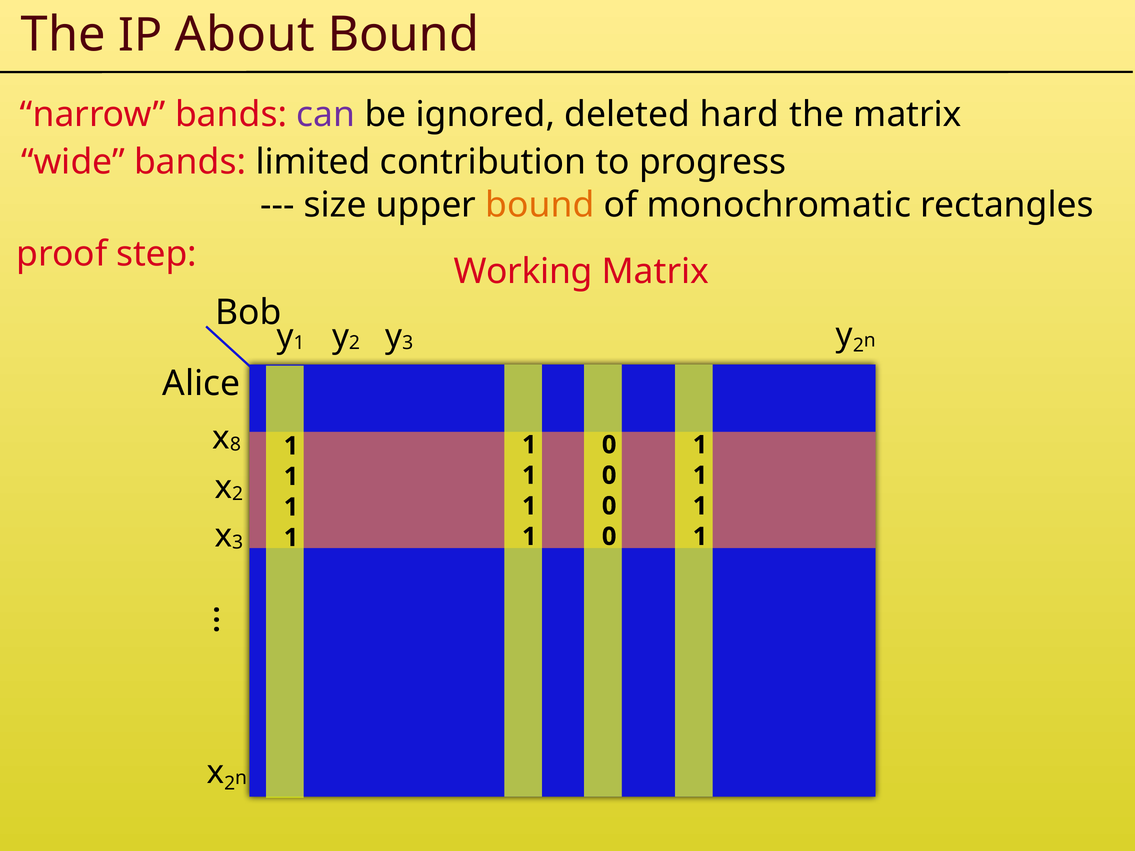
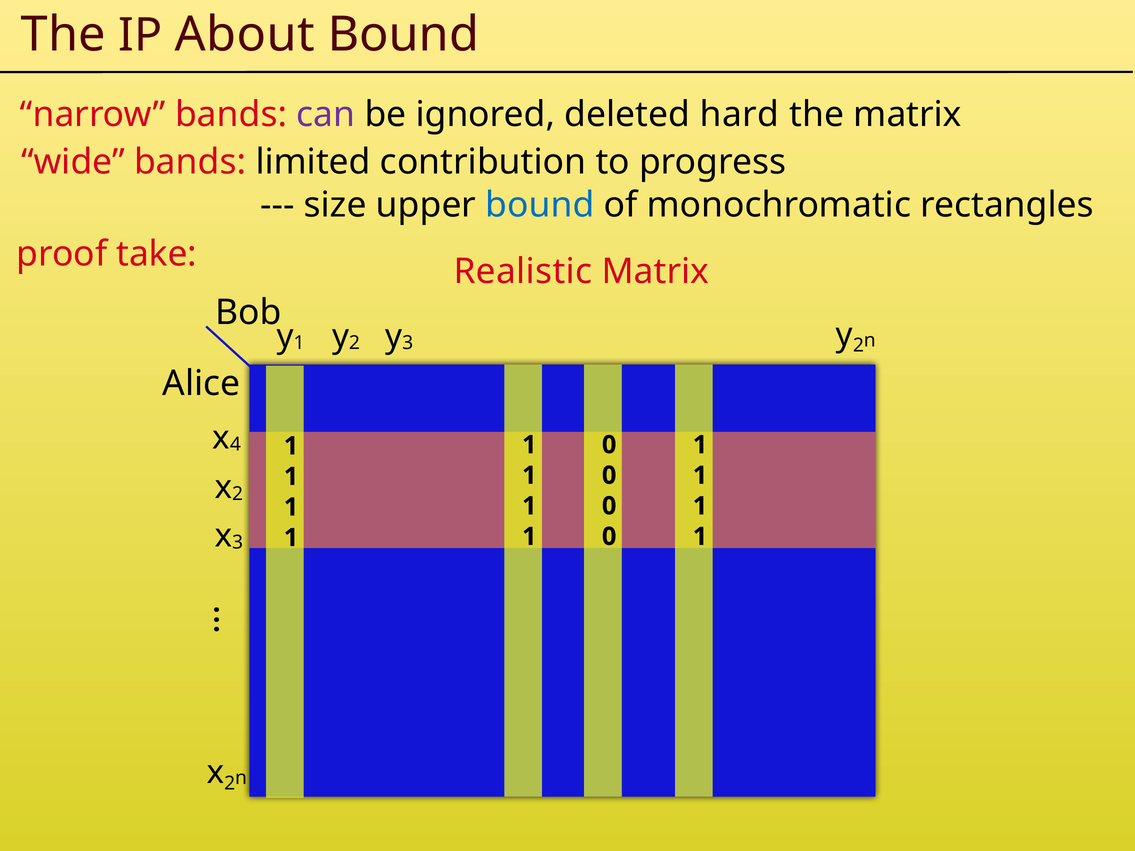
bound colour: orange -> blue (540, 205)
step: step -> take (157, 254)
Working: Working -> Realistic (523, 272)
8: 8 -> 4 (235, 444)
